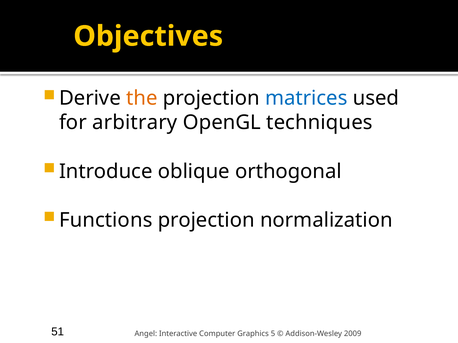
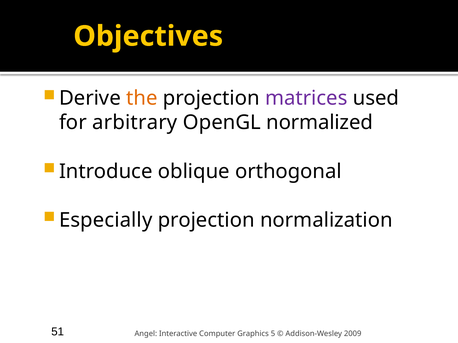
matrices colour: blue -> purple (306, 98)
techniques: techniques -> normalized (320, 123)
Functions: Functions -> Especially (106, 221)
